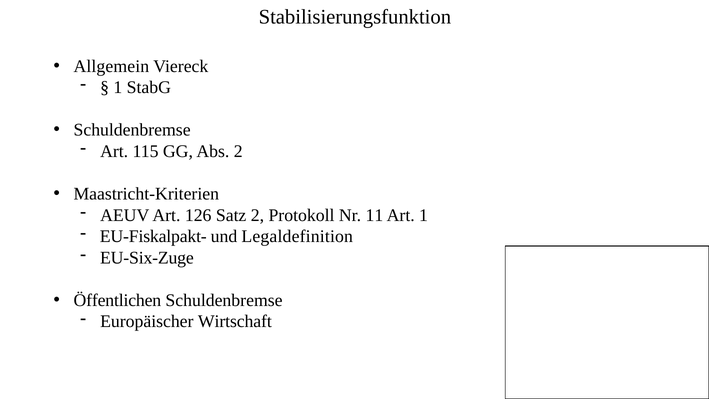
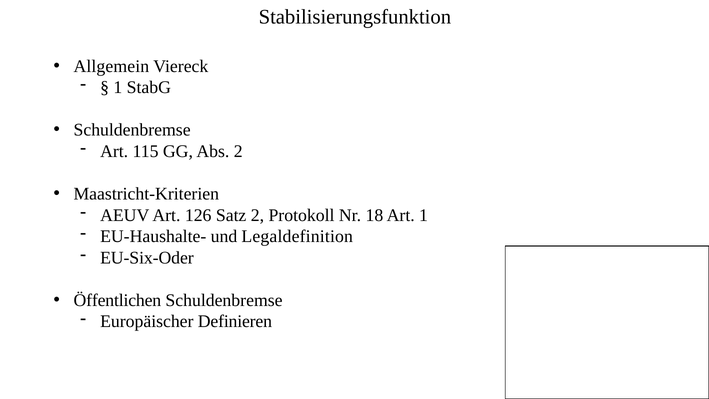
11: 11 -> 18 (374, 215)
EU-Fiskalpakt-: EU-Fiskalpakt- -> EU-Haushalte- (153, 236)
EU-Six-Zuge: EU-Six-Zuge -> EU-Six-Oder (147, 258)
Wirtschaft: Wirtschaft -> Definieren (235, 321)
